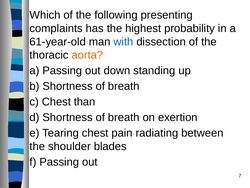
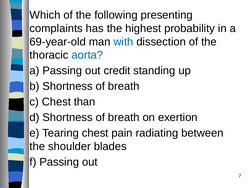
61-year-old: 61-year-old -> 69-year-old (58, 42)
aorta colour: orange -> blue (87, 55)
down: down -> credit (117, 71)
